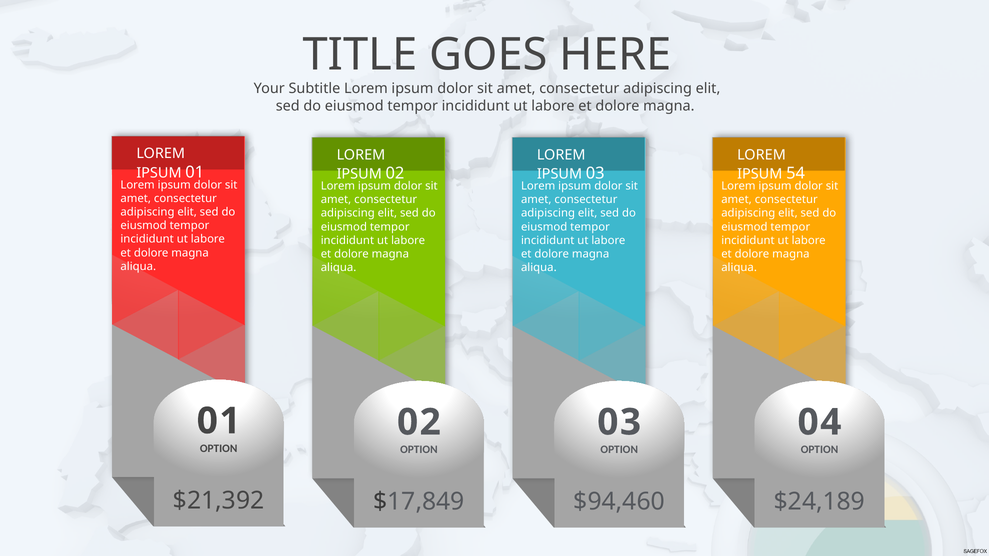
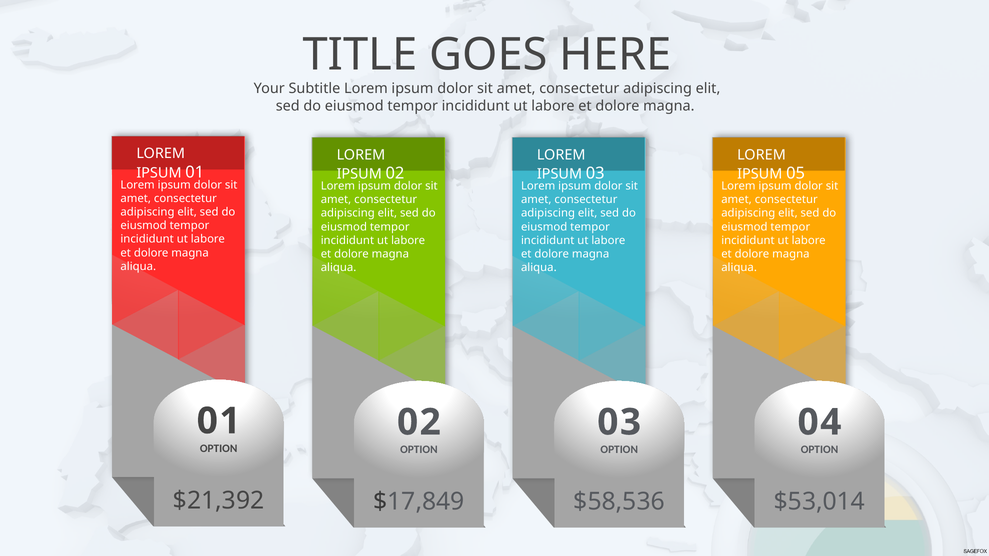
54: 54 -> 05 (796, 174)
$94,460: $94,460 -> $58,536 (619, 502)
$24,189: $24,189 -> $53,014 (819, 502)
